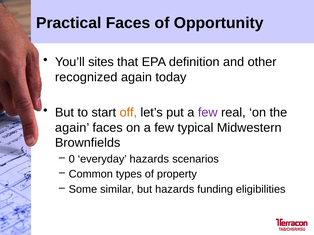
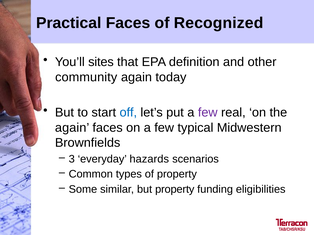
Opportunity: Opportunity -> Recognized (219, 23)
recognized: recognized -> community (86, 77)
off colour: orange -> blue (128, 113)
0: 0 -> 3 (72, 159)
but hazards: hazards -> property (175, 190)
